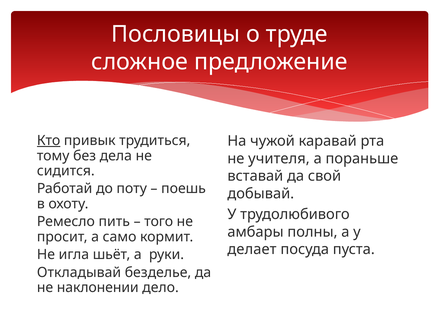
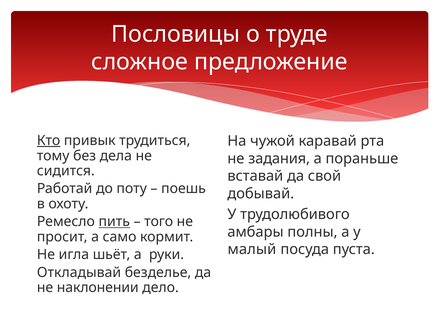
учителя: учителя -> задания (279, 158)
пить underline: none -> present (114, 221)
делает: делает -> малый (252, 249)
